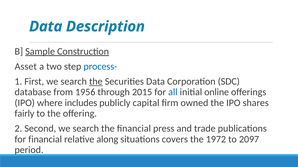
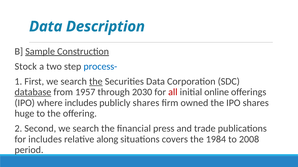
Asset: Asset -> Stock (26, 67)
database underline: none -> present (33, 92)
1956: 1956 -> 1957 (85, 92)
2015: 2015 -> 2030 (142, 92)
all colour: blue -> red (173, 92)
publicly capital: capital -> shares (146, 103)
fairly: fairly -> huge (24, 114)
for financial: financial -> includes (45, 140)
1972: 1972 -> 1984 (216, 140)
2097: 2097 -> 2008 (249, 140)
